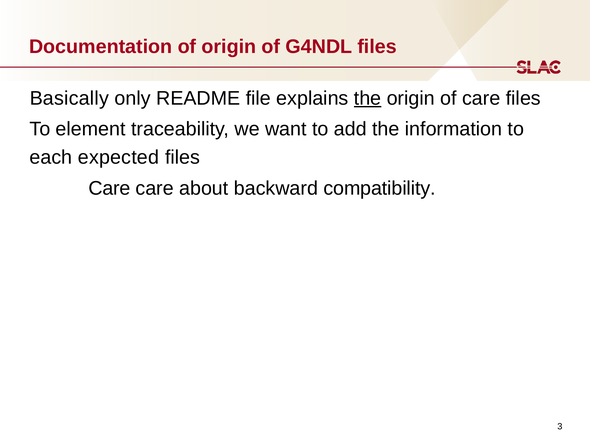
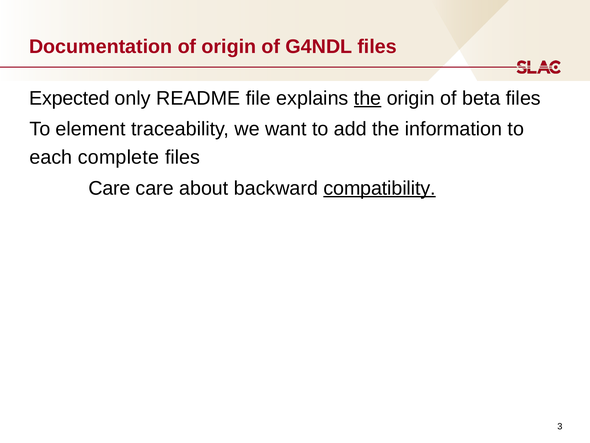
Basically: Basically -> Expected (69, 98)
of care: care -> beta (481, 98)
expected: expected -> complete (118, 157)
compatibility underline: none -> present (380, 188)
